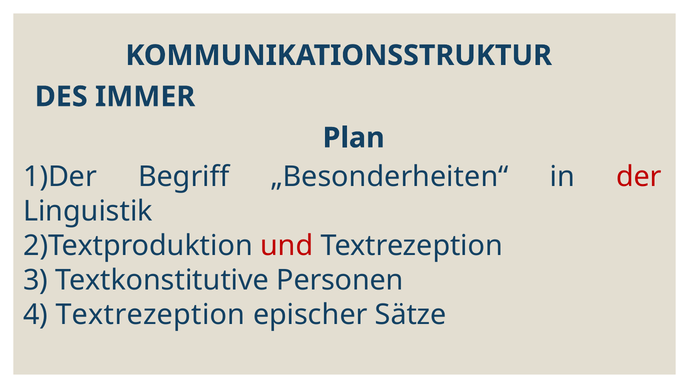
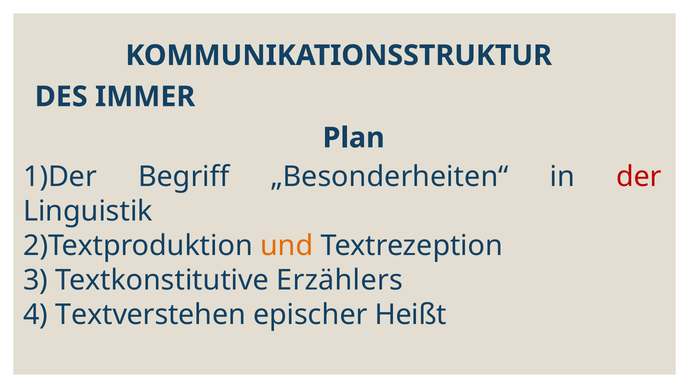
und colour: red -> orange (287, 245)
Personen: Personen -> Erzählers (340, 280)
4 Textrezeption: Textrezeption -> Textverstehen (151, 314)
Sätze: Sätze -> Heißt (411, 314)
